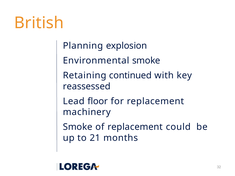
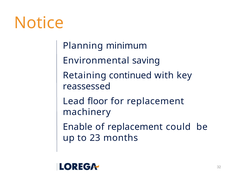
British: British -> Notice (39, 23)
explosion: explosion -> minimum (127, 46)
Environmental smoke: smoke -> saving (146, 61)
Smoke: Smoke -> Enable (78, 127)
21: 21 -> 23 (95, 138)
